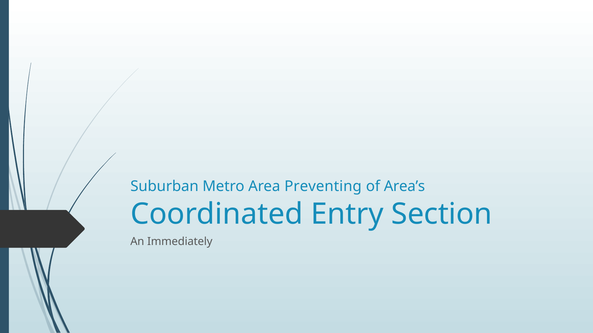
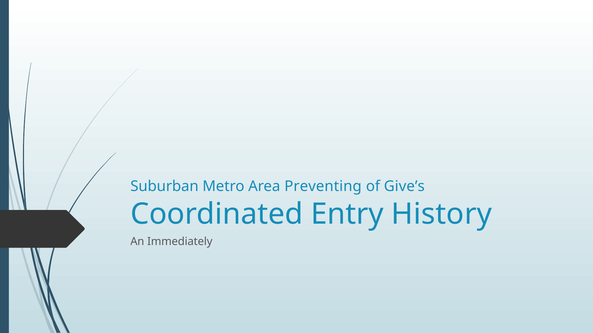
Area’s: Area’s -> Give’s (404, 187)
Section: Section -> History (442, 214)
